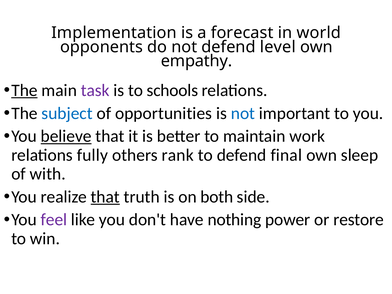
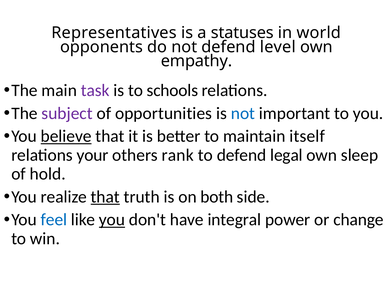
Implementation: Implementation -> Representatives (114, 33)
forecast: forecast -> statuses (242, 33)
The underline: present -> none (24, 90)
subject colour: blue -> purple (67, 113)
work: work -> itself (307, 136)
fully: fully -> your (93, 155)
final: final -> legal (286, 155)
with: with -> hold (48, 174)
feel colour: purple -> blue (54, 220)
you underline: none -> present (112, 220)
nothing: nothing -> integral (234, 220)
restore: restore -> change (359, 220)
